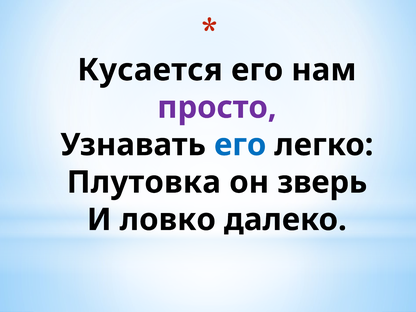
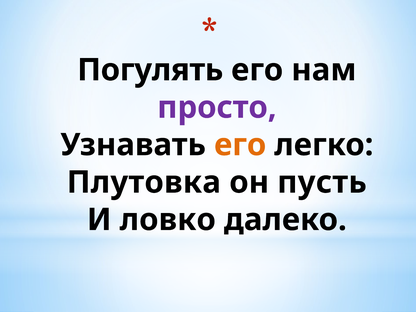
Кусается: Кусается -> Погулять (150, 70)
его colour: blue -> orange (240, 145)
зверь: зверь -> пусть (322, 182)
